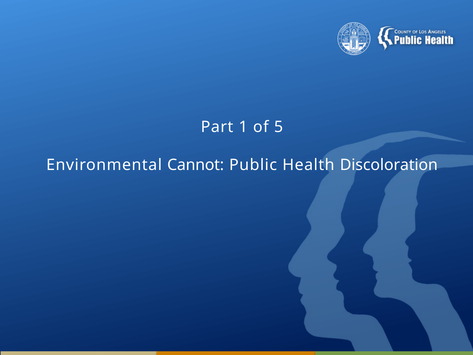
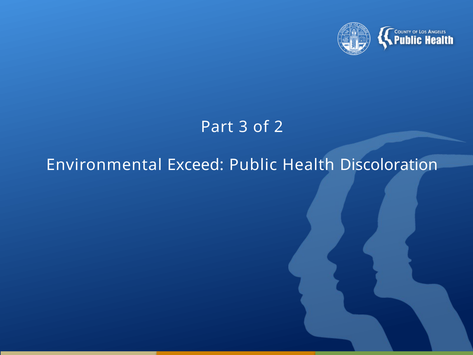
1: 1 -> 3 (243, 127)
5: 5 -> 2 (279, 127)
Cannot: Cannot -> Exceed (195, 165)
